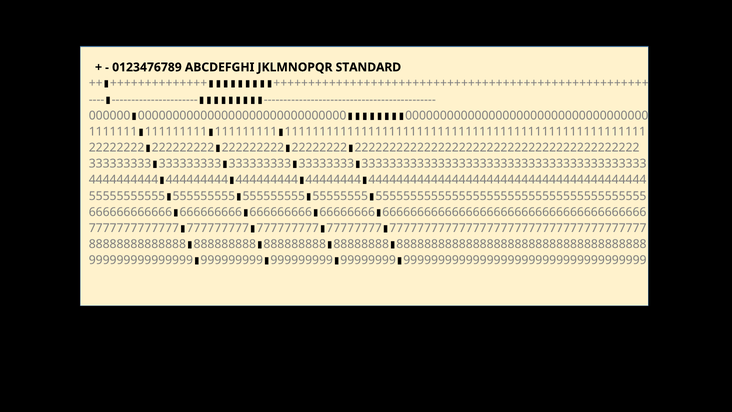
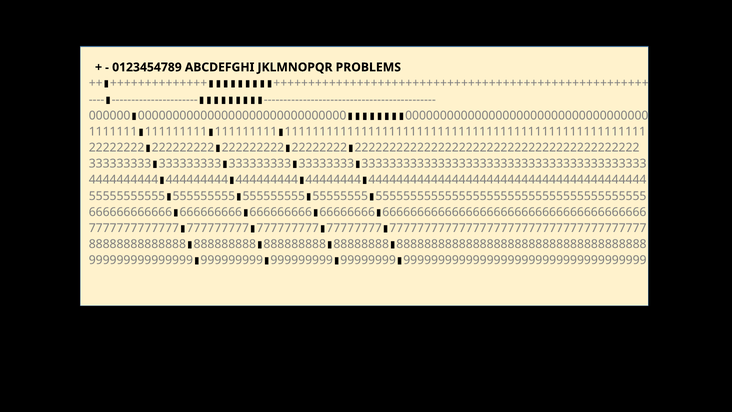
0123476789: 0123476789 -> 0123454789 (147, 67)
STANDARD: STANDARD -> PROBLEMS (368, 67)
